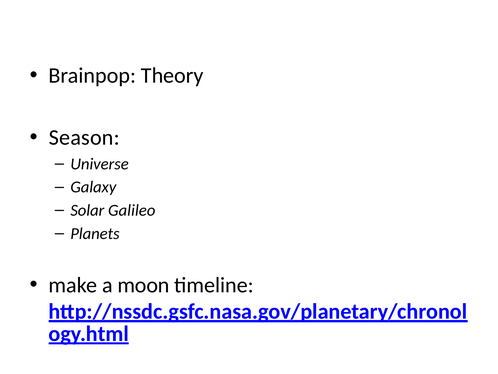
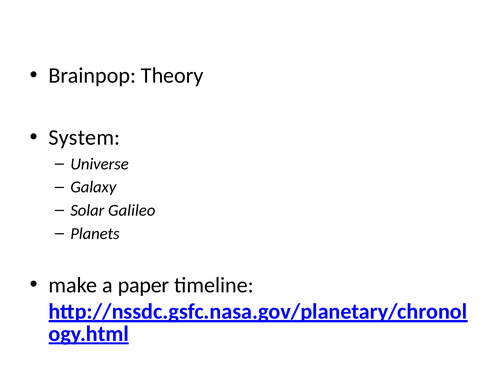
Season: Season -> System (84, 137)
moon: moon -> paper (144, 285)
